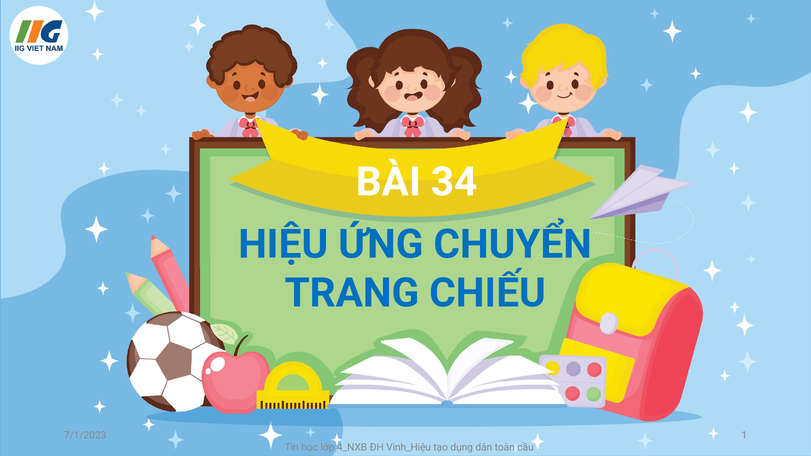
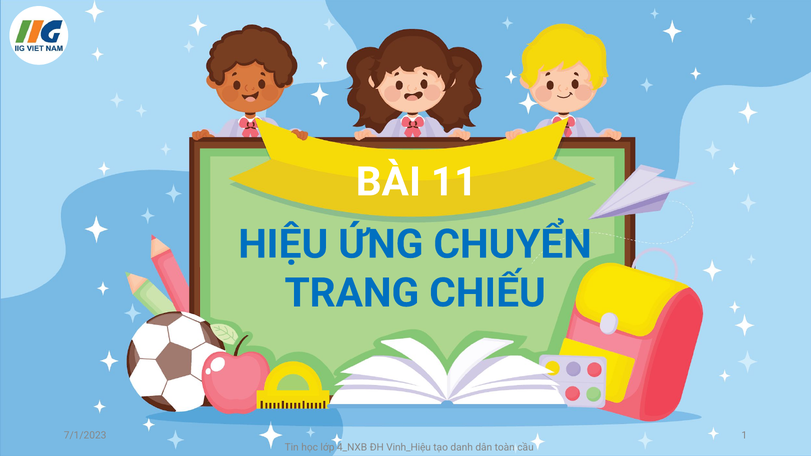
34: 34 -> 11 (454, 182)
dụng: dụng -> danh (462, 448)
